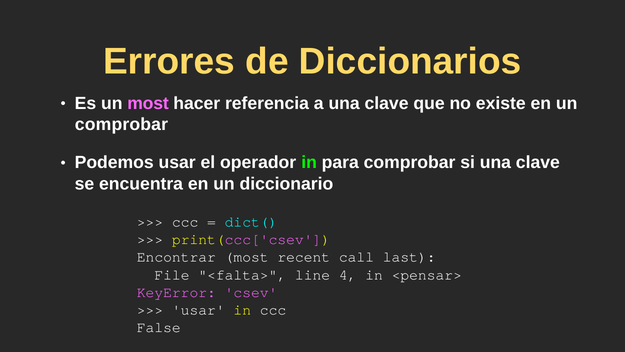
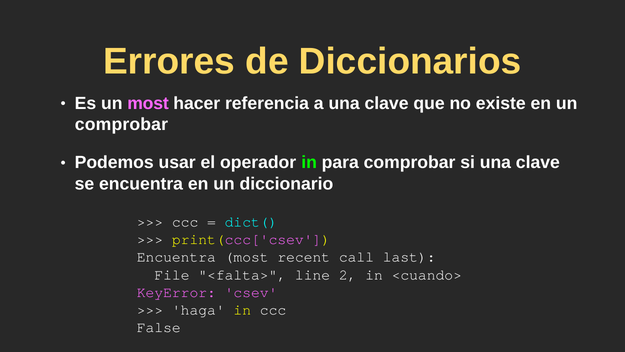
Encontrar: Encontrar -> Encuentra (176, 257)
4: 4 -> 2 (348, 274)
<pensar>: <pensar> -> <cuando> (427, 274)
usar: usar -> haga (198, 310)
